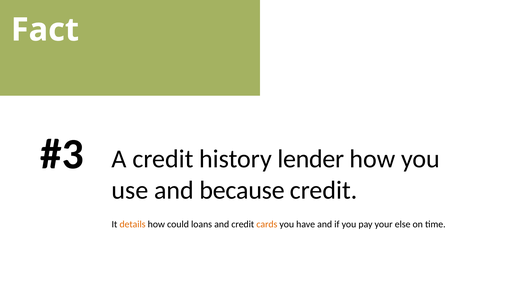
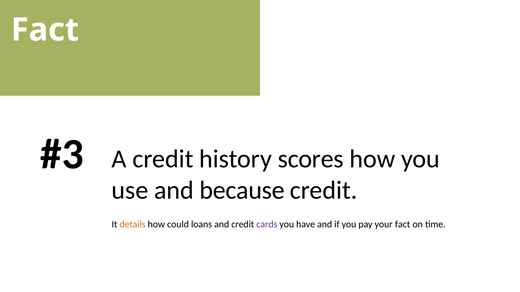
lender: lender -> scores (311, 159)
cards colour: orange -> purple (267, 225)
your else: else -> fact (403, 225)
